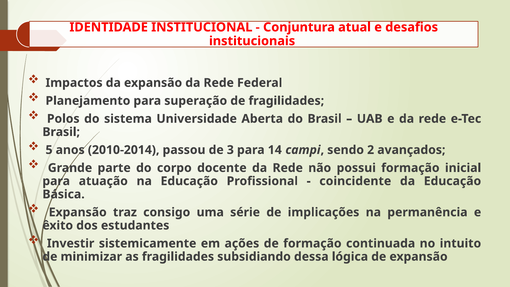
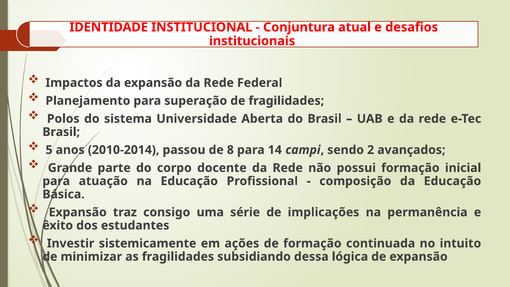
3: 3 -> 8 (230, 150)
coincidente: coincidente -> composição (355, 181)
